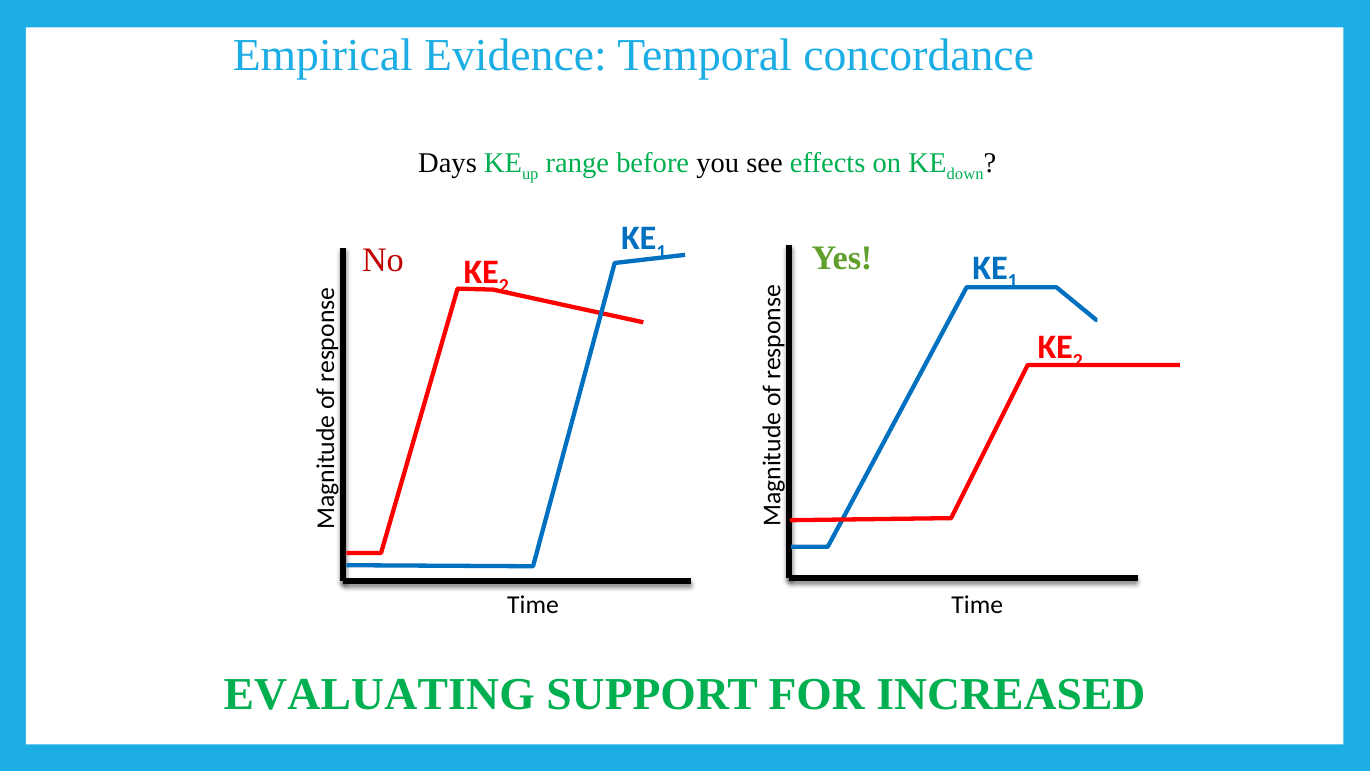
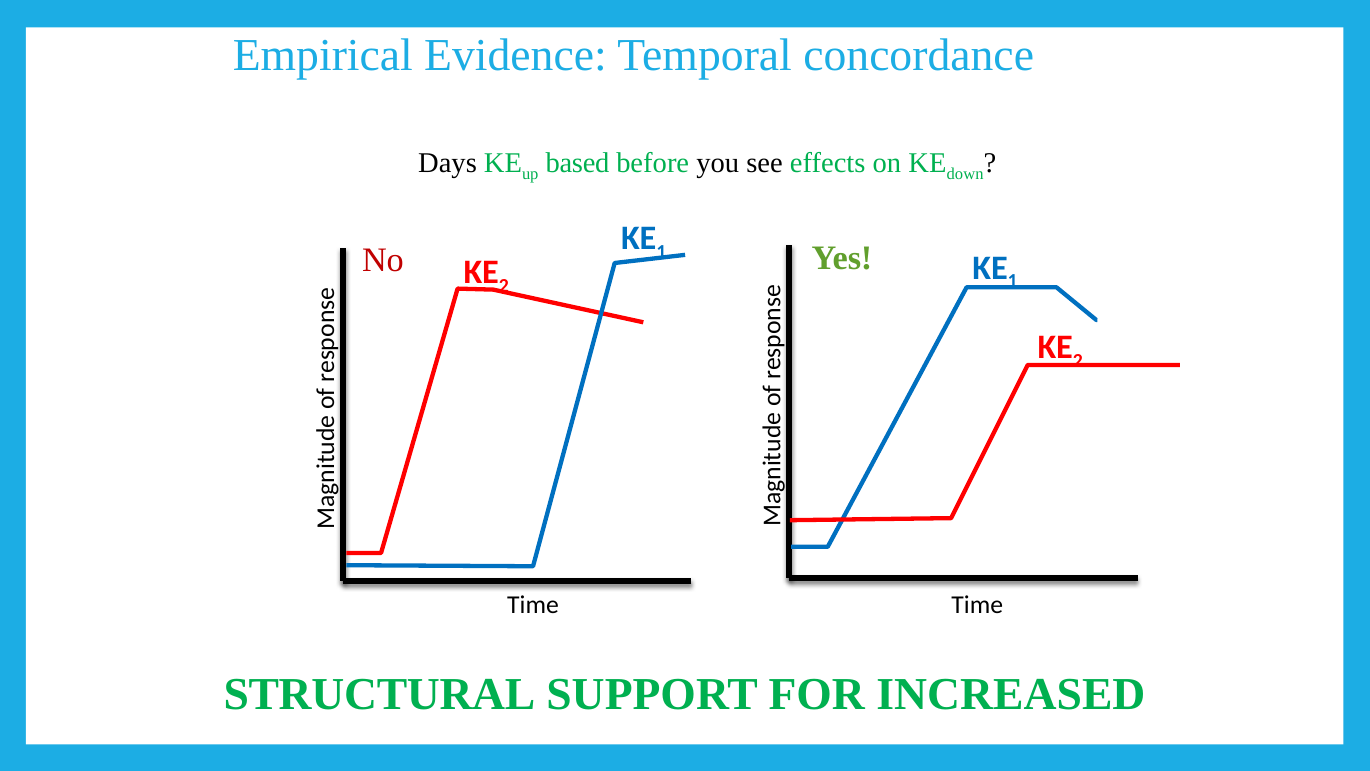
range: range -> based (578, 163)
EVALUATING: EVALUATING -> STRUCTURAL (379, 694)
